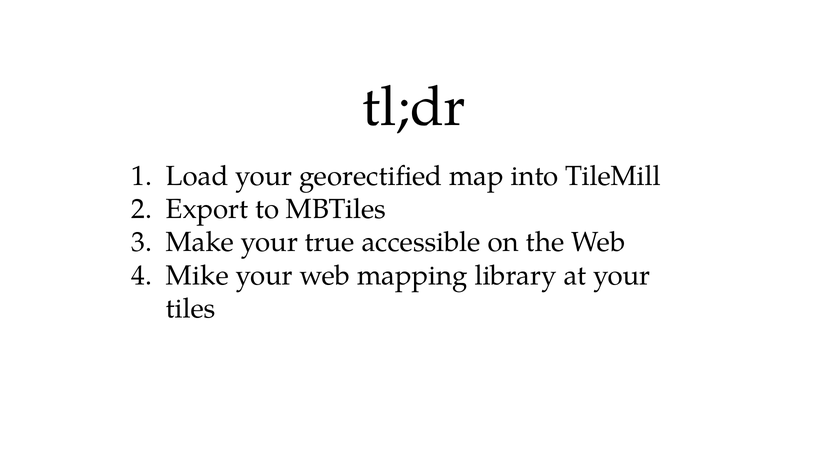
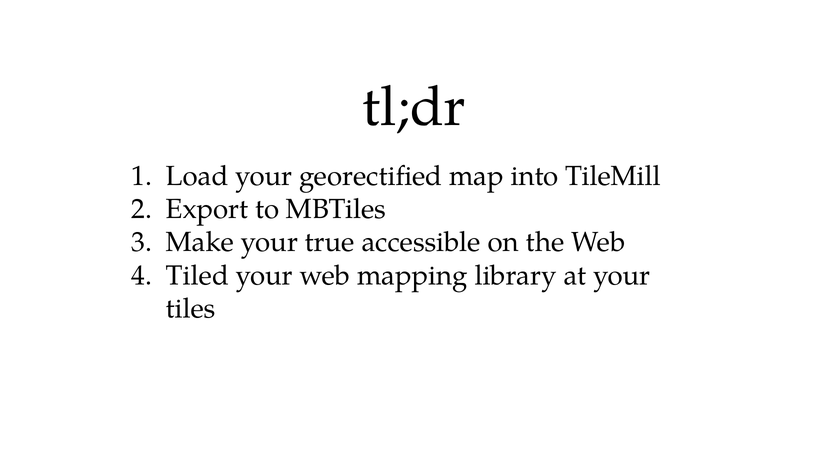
Mike: Mike -> Tiled (197, 275)
